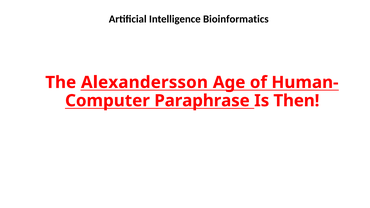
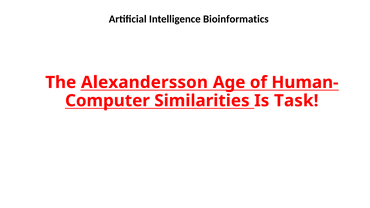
Paraphrase: Paraphrase -> Similarities (202, 101)
Then: Then -> Task (296, 101)
